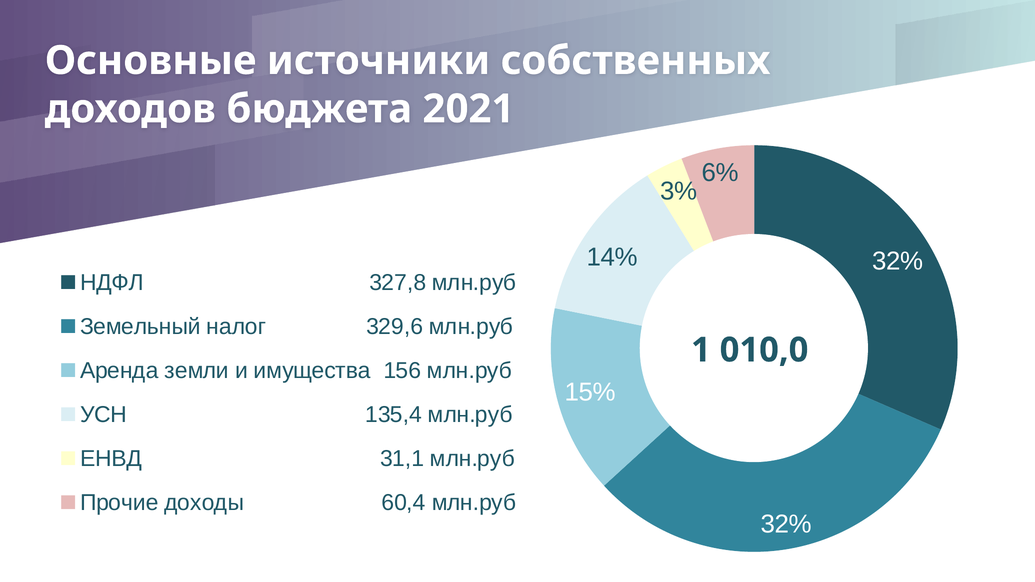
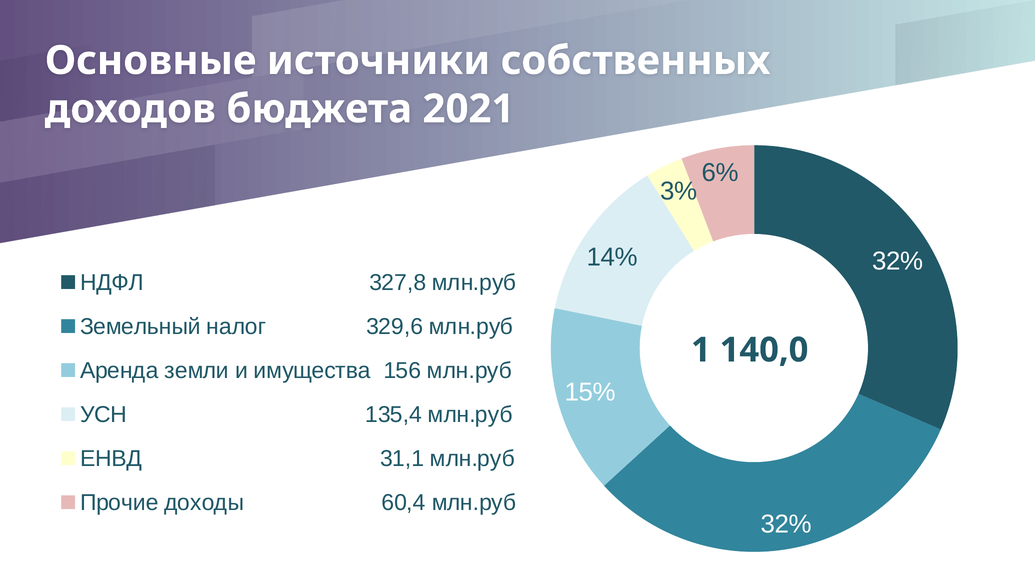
010,0: 010,0 -> 140,0 (764, 350)
